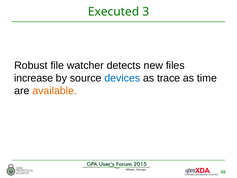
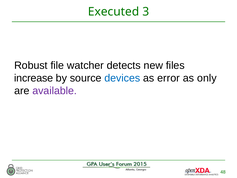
trace: trace -> error (169, 78)
time: time -> only (207, 78)
available colour: orange -> purple (55, 91)
